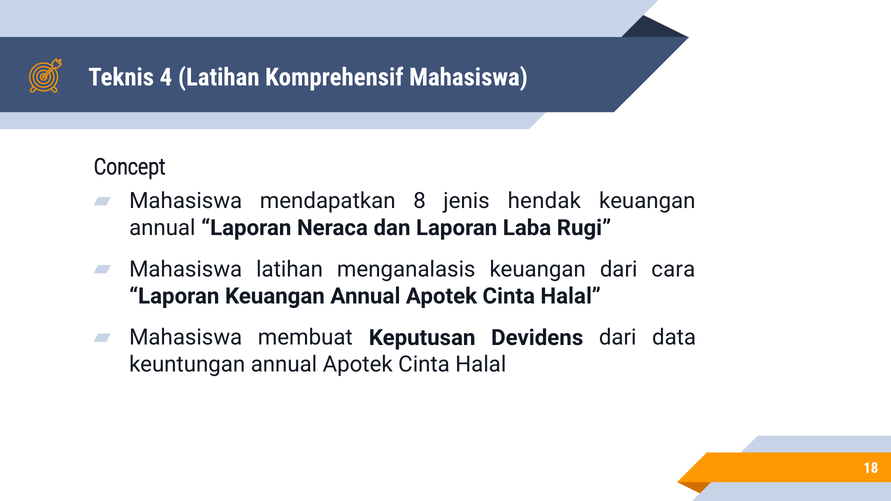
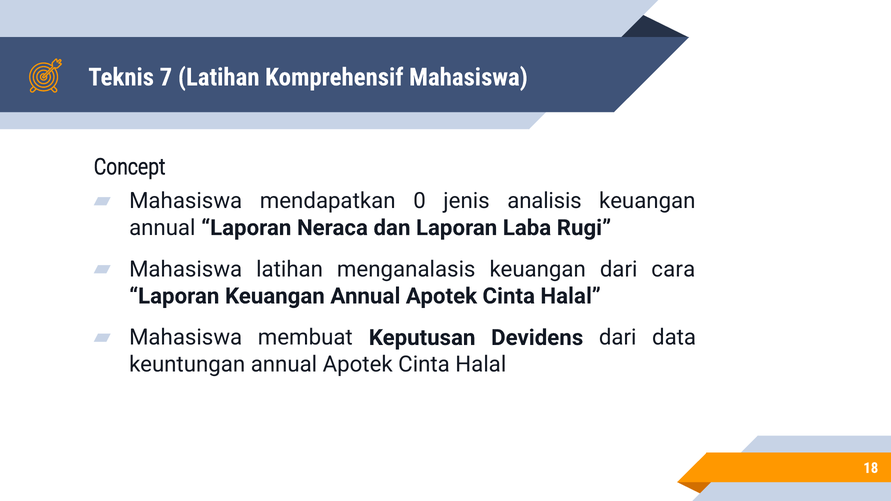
4: 4 -> 7 (166, 77)
8: 8 -> 0 (420, 201)
hendak: hendak -> analisis (545, 201)
